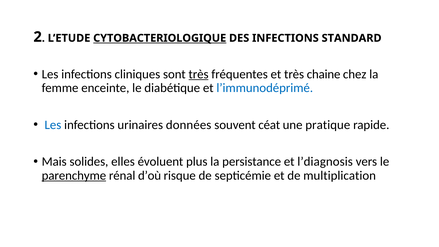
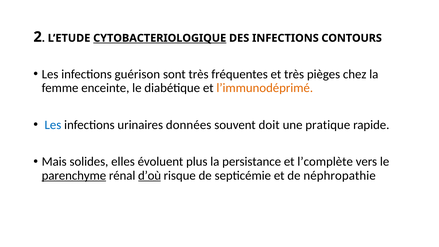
STANDARD: STANDARD -> CONTOURS (352, 38)
cliniques: cliniques -> guérison (137, 74)
très underline: present -> none (199, 74)
chaine: chaine -> pièges (324, 74)
l’immunodéprimé colour: blue -> orange (265, 88)
céat: céat -> doit (269, 125)
l’diagnosis: l’diagnosis -> l’complète (325, 162)
d’où underline: none -> present (150, 176)
multiplication: multiplication -> néphropathie (340, 176)
